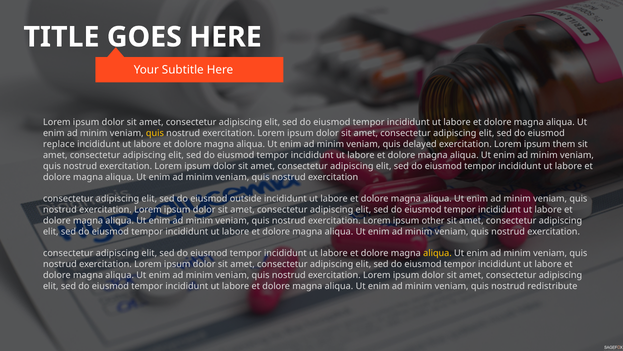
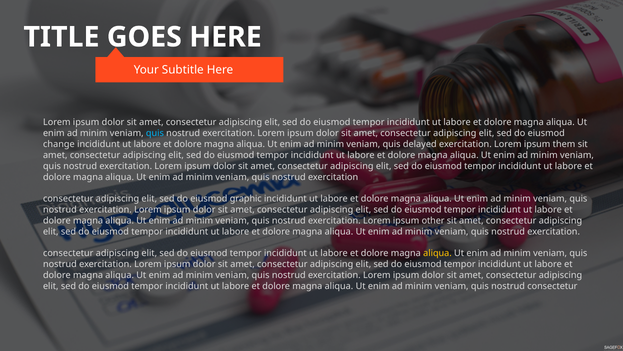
quis colour: yellow -> light blue (155, 133)
replace: replace -> change (59, 144)
outside: outside -> graphic (246, 199)
nostrud redistribute: redistribute -> consectetur (552, 286)
